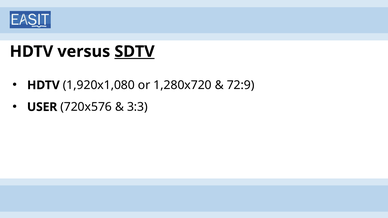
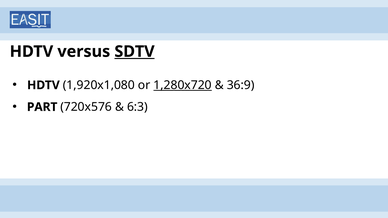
1,280x720 underline: none -> present (183, 85)
72:9: 72:9 -> 36:9 (241, 85)
USER: USER -> PART (42, 107)
3:3: 3:3 -> 6:3 (137, 107)
